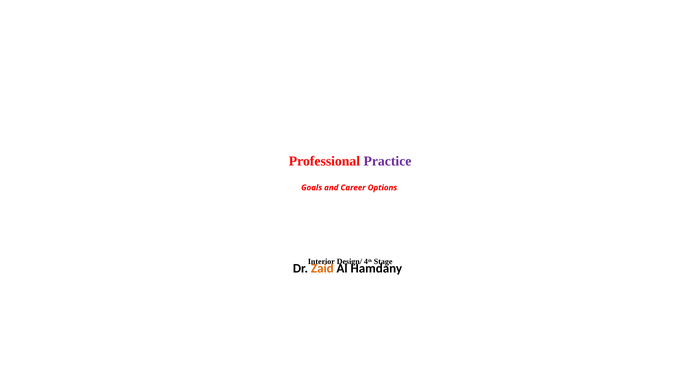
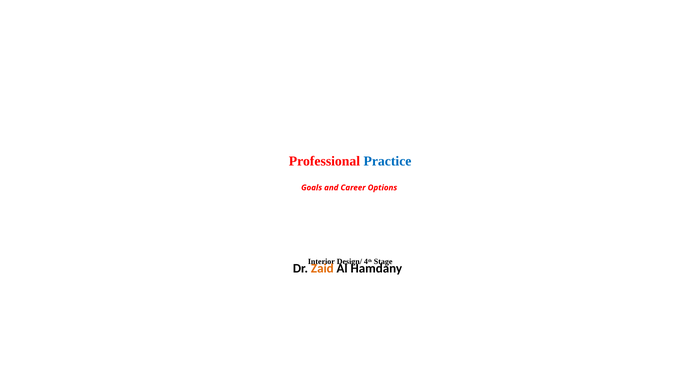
Practice colour: purple -> blue (387, 161)
